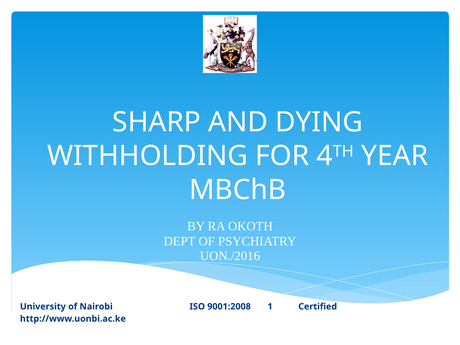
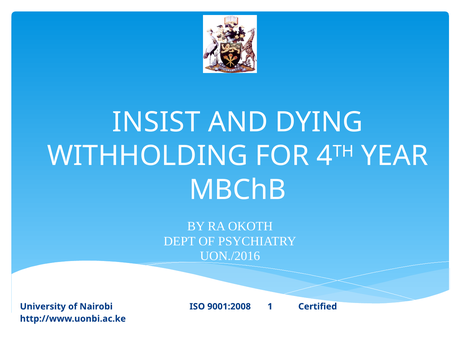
SHARP: SHARP -> INSIST (156, 122)
